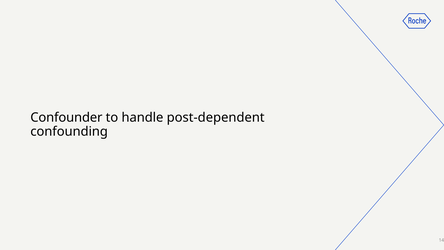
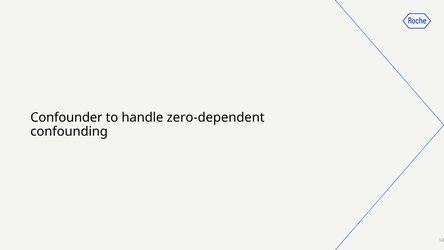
post-dependent: post-dependent -> zero-dependent (216, 117)
